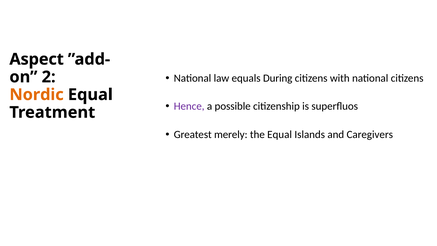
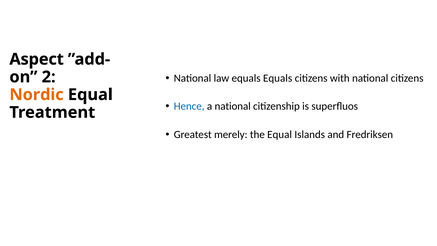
equals During: During -> Equals (278, 78)
Hence colour: purple -> blue (189, 106)
a possible: possible -> national (233, 106)
Caregivers: Caregivers -> Fredriksen (370, 134)
